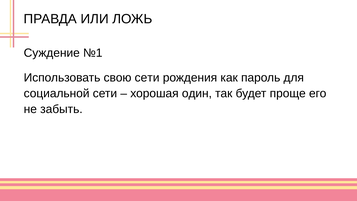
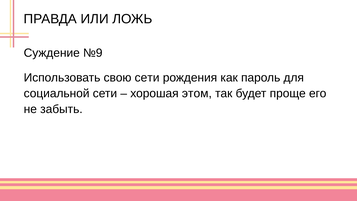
№1: №1 -> №9 (93, 53)
один: один -> этом (197, 93)
